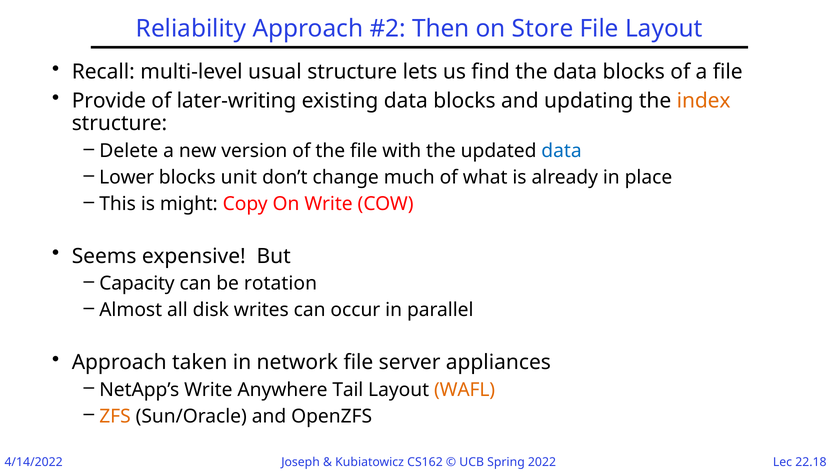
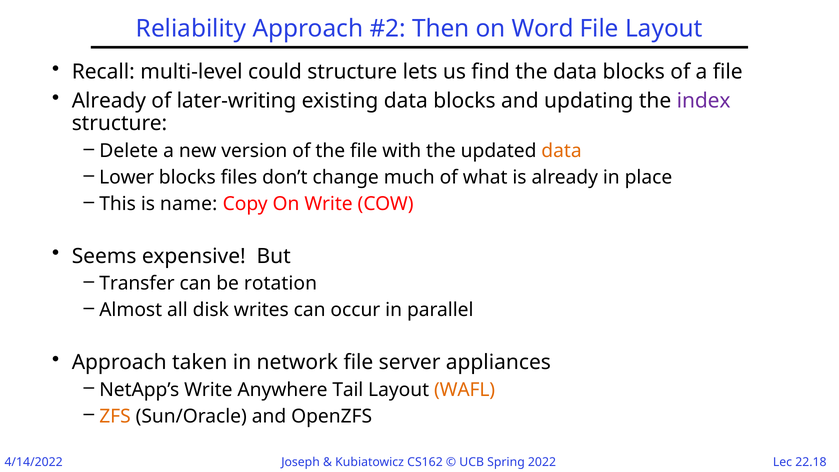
Store: Store -> Word (543, 29)
usual: usual -> could (275, 72)
Provide: Provide -> Already (109, 101)
index colour: orange -> purple (704, 101)
data colour: blue -> orange (562, 151)
unit: unit -> files (239, 177)
might: might -> name (189, 204)
Capacity: Capacity -> Transfer (137, 284)
